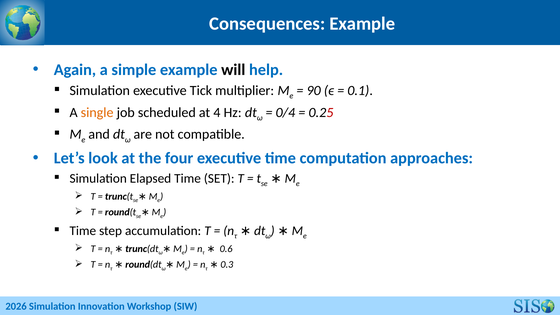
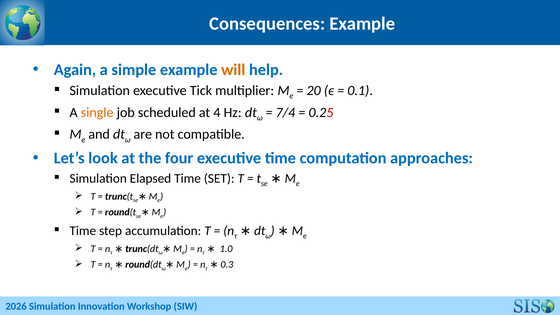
will colour: black -> orange (233, 70)
90: 90 -> 20 (314, 91)
0/4: 0/4 -> 7/4 (285, 112)
0.6: 0.6 -> 1.0 (226, 249)
